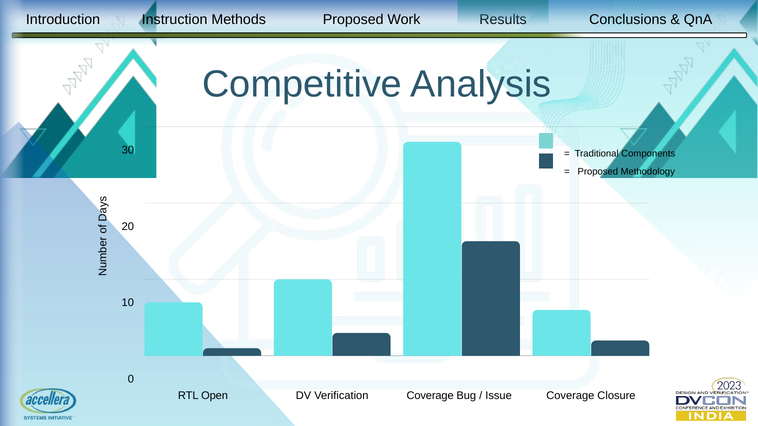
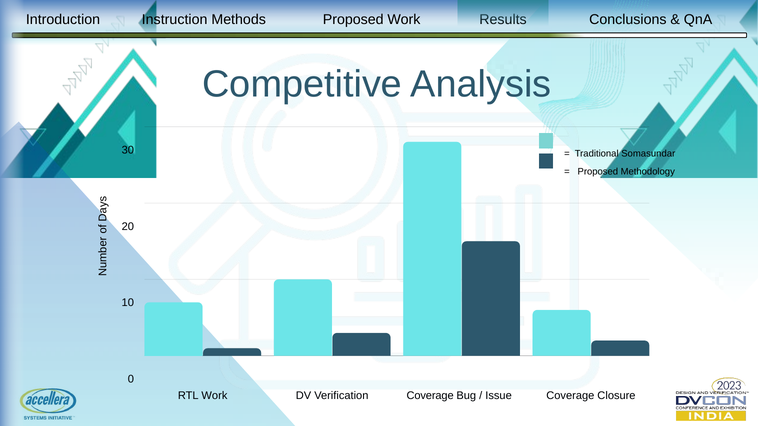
Components: Components -> Somasundar (648, 154)
RTL Open: Open -> Work (214, 396)
